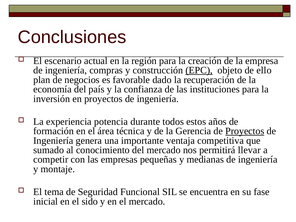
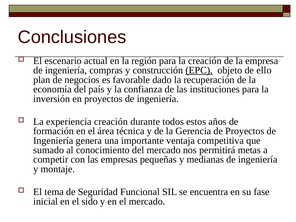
experiencia potencia: potencia -> creación (111, 122)
Proyectos underline: present -> none (245, 131)
llevar: llevar -> metas (249, 150)
